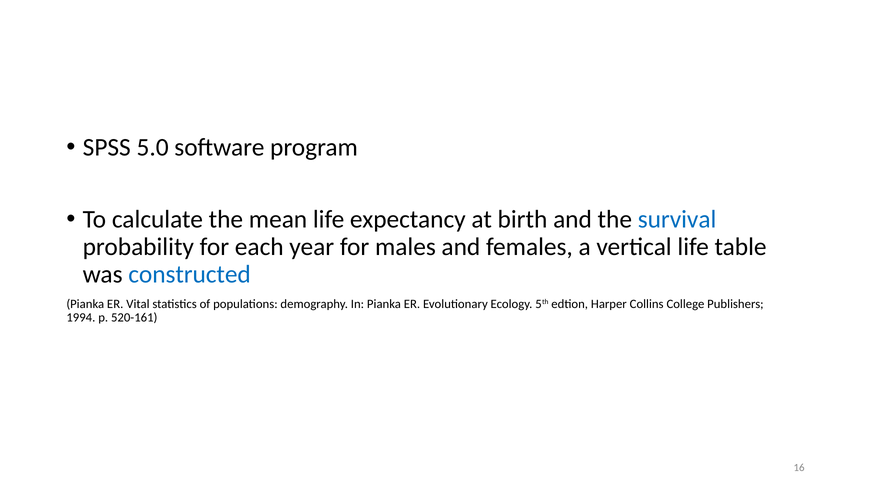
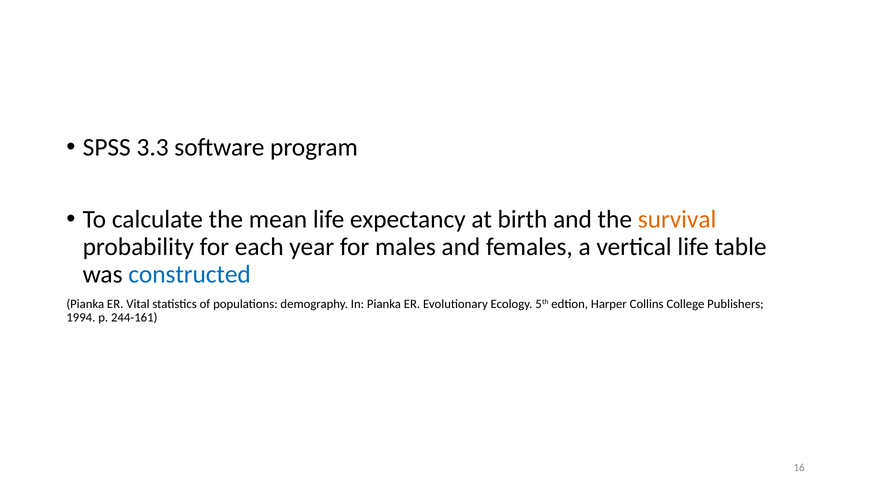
5.0: 5.0 -> 3.3 (153, 147)
survival colour: blue -> orange (677, 219)
520-161: 520-161 -> 244-161 (134, 318)
